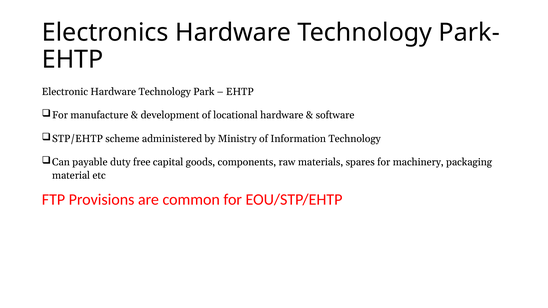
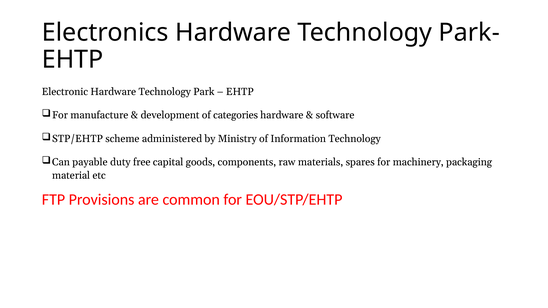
locational: locational -> categories (236, 115)
